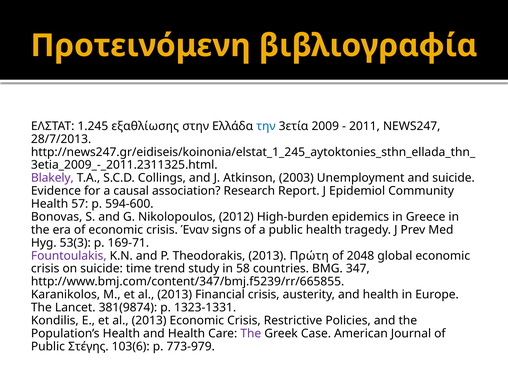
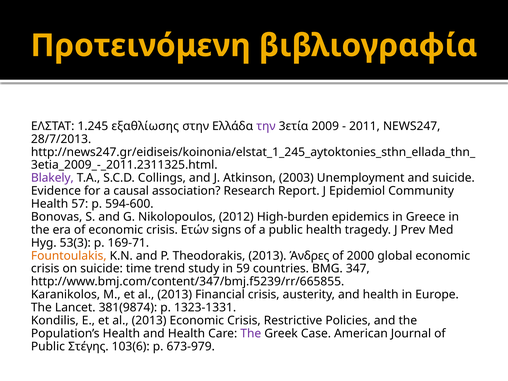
την colour: blue -> purple (266, 126)
Έναν: Έναν -> Ετών (195, 230)
Fountoulakis colour: purple -> orange (69, 256)
Πρώτη: Πρώτη -> Άνδρες (309, 256)
2048: 2048 -> 2000 (360, 256)
58: 58 -> 59 (243, 269)
773-979: 773-979 -> 673-979 (191, 346)
